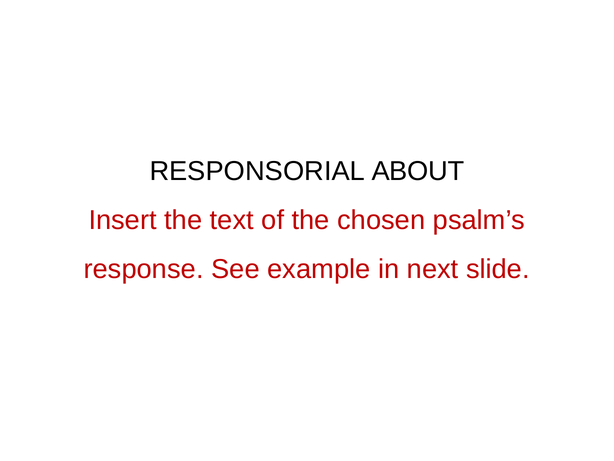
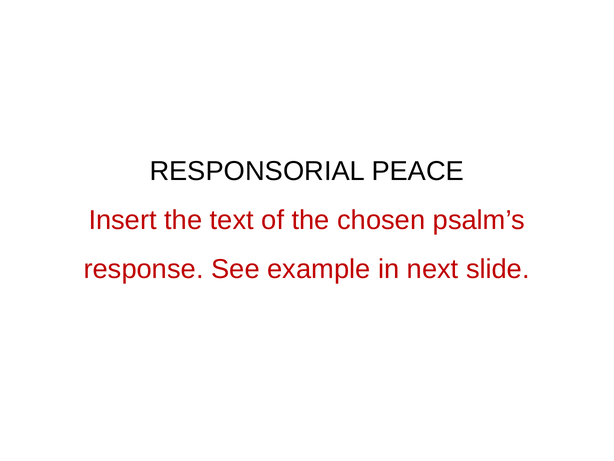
ABOUT: ABOUT -> PEACE (418, 171)
